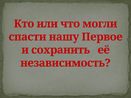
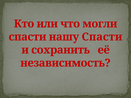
нашу Первое: Первое -> Спасти (102, 37)
